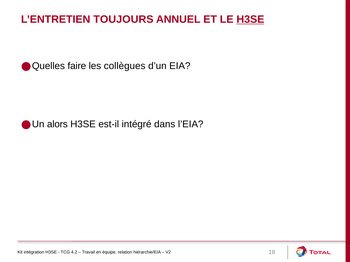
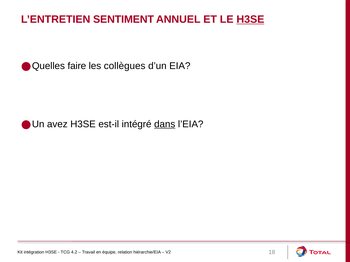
TOUJOURS: TOUJOURS -> SENTIMENT (124, 19)
alors: alors -> avez (57, 124)
dans underline: none -> present (165, 124)
